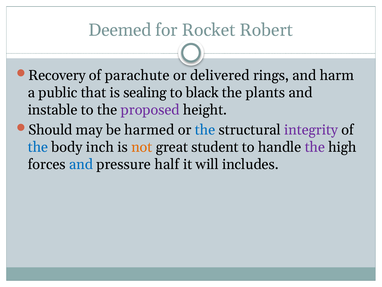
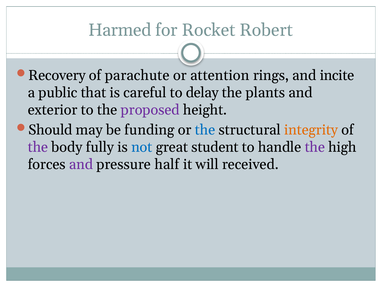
Deemed: Deemed -> Harmed (120, 30)
delivered: delivered -> attention (220, 75)
harm: harm -> incite (337, 75)
sealing: sealing -> careful (145, 92)
black: black -> delay (202, 92)
instable: instable -> exterior (53, 110)
harmed: harmed -> funding (149, 130)
integrity colour: purple -> orange (311, 130)
the colour: blue -> purple (38, 147)
inch: inch -> fully (100, 147)
not colour: orange -> blue (142, 147)
and colour: blue -> purple (81, 164)
includes: includes -> received (250, 164)
